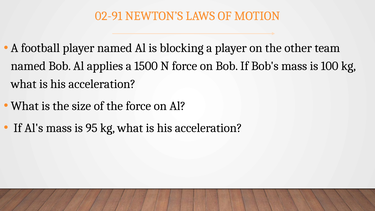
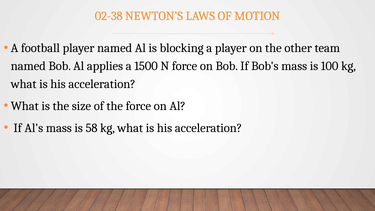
02-91: 02-91 -> 02-38 (109, 16)
95: 95 -> 58 (92, 128)
